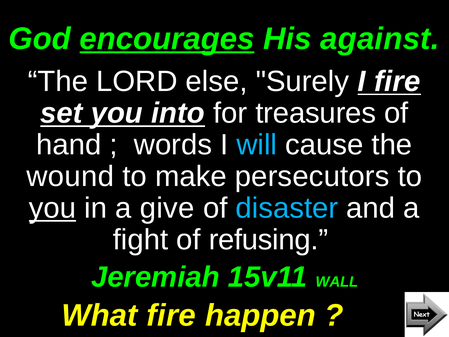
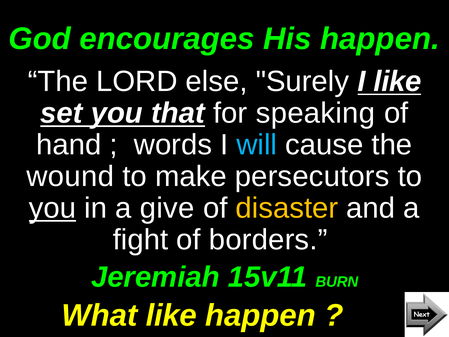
encourages underline: present -> none (167, 39)
His against: against -> happen (380, 39)
I fire: fire -> like (398, 81)
into: into -> that (178, 113)
treasures: treasures -> speaking (315, 113)
disaster colour: light blue -> yellow (287, 208)
refusing: refusing -> borders (268, 240)
WALL: WALL -> BURN (337, 282)
What fire: fire -> like (171, 315)
